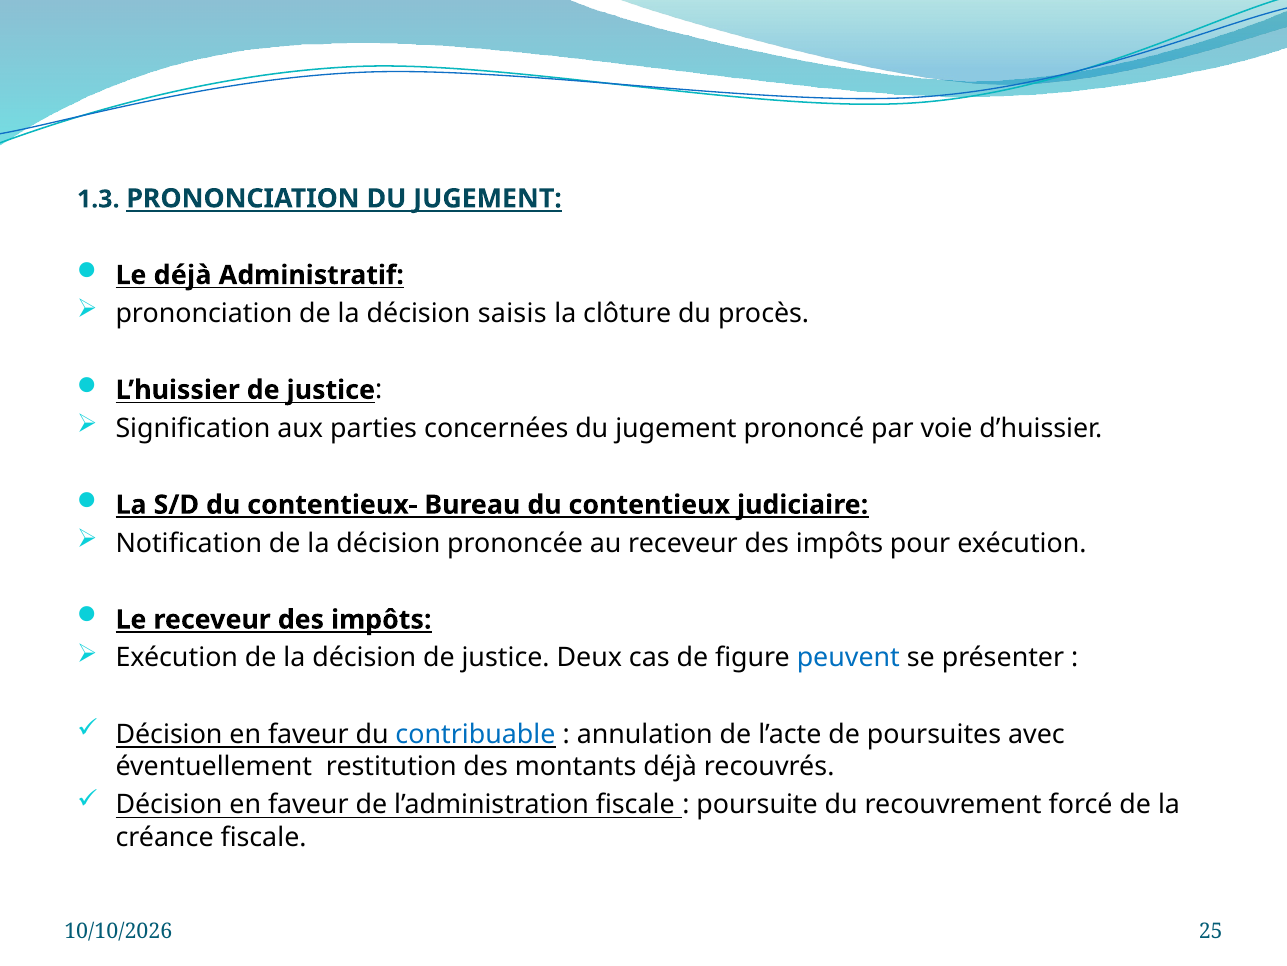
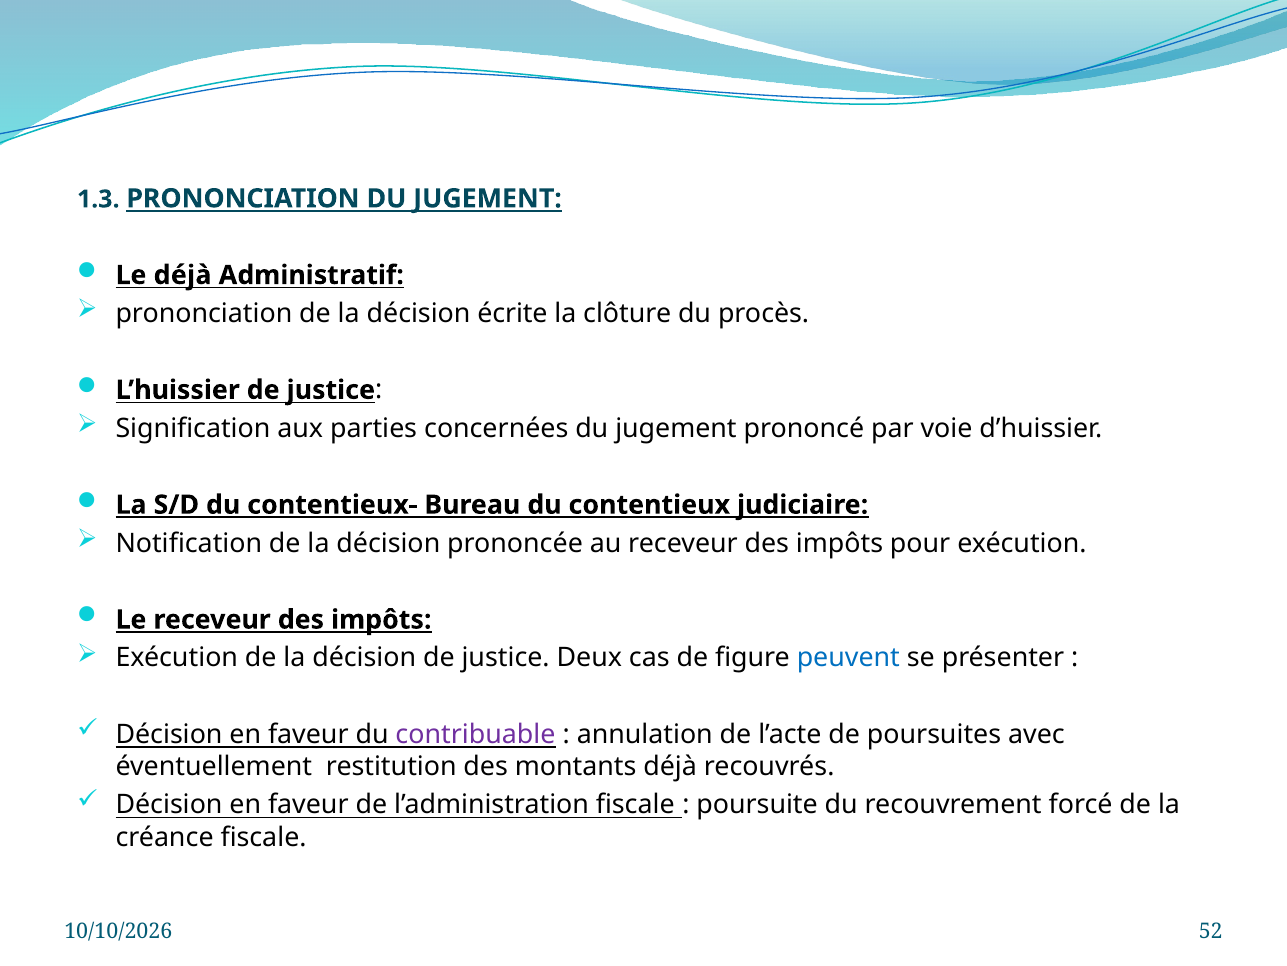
saisis: saisis -> écrite (512, 313)
contribuable colour: blue -> purple (475, 734)
25: 25 -> 52 (1211, 931)
